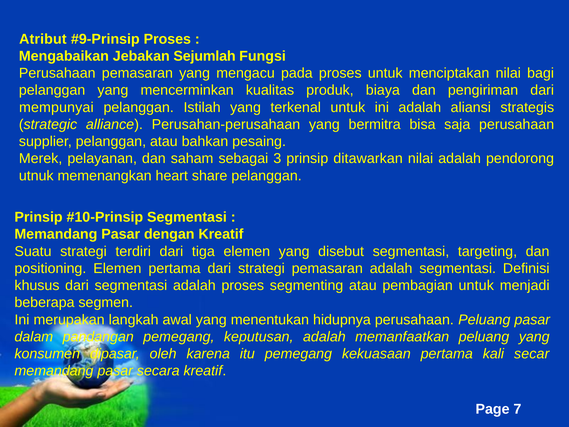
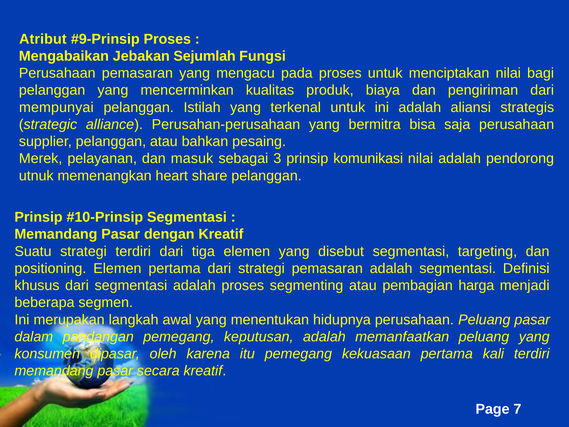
saham: saham -> masuk (192, 158)
ditawarkan: ditawarkan -> komunikasi (368, 158)
pembagian untuk: untuk -> harga (476, 285)
kali secar: secar -> terdiri (532, 354)
